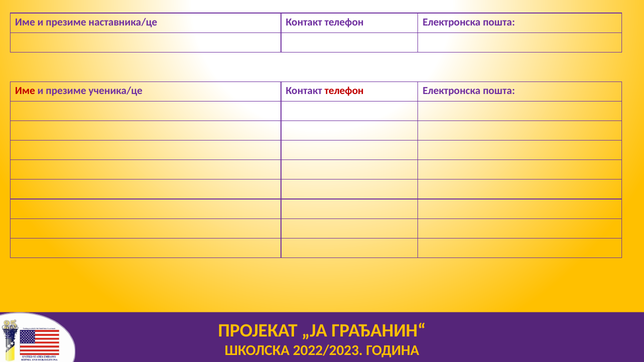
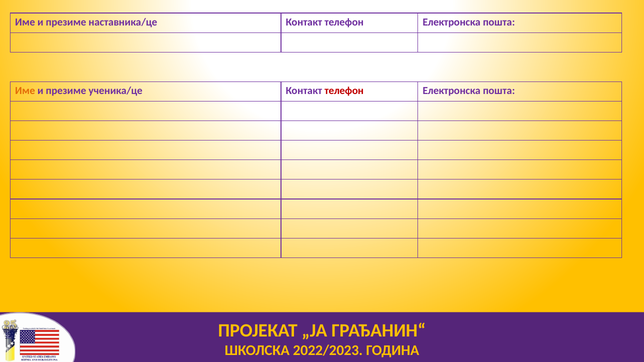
Име colour: red -> orange (25, 91)
